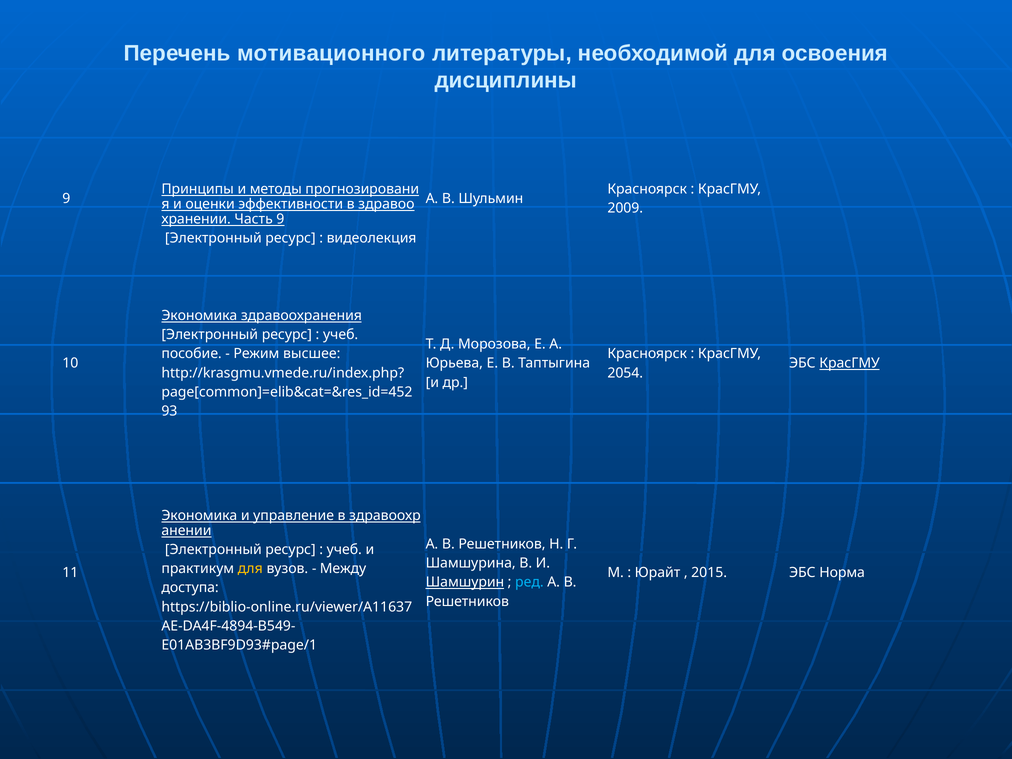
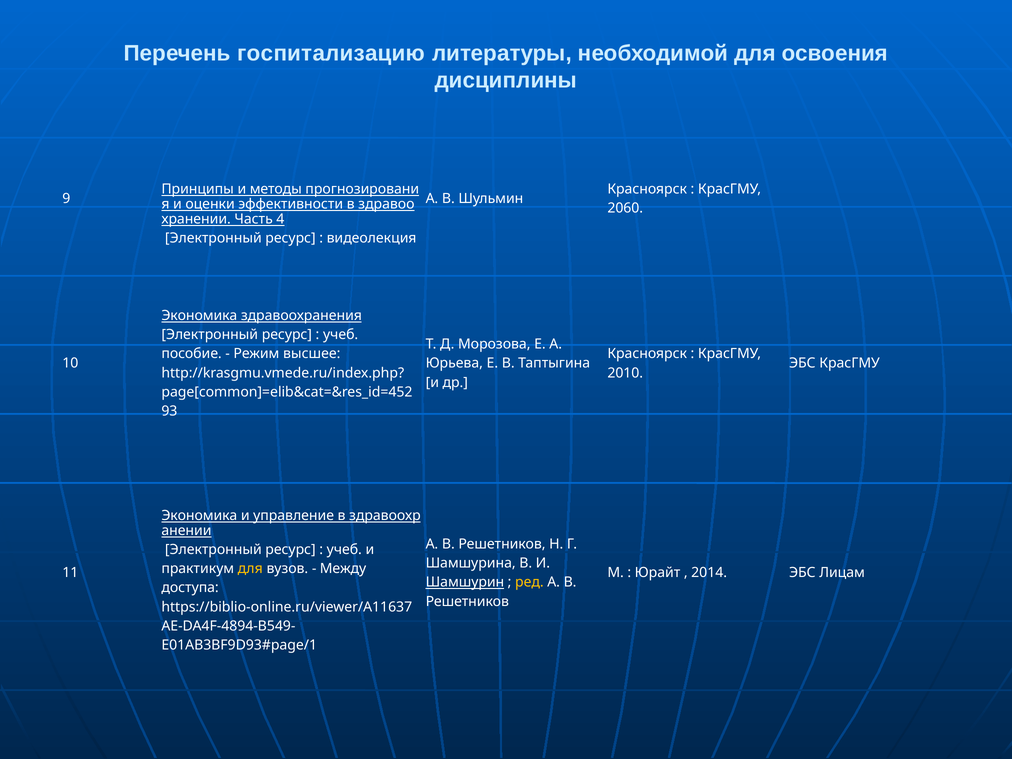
мотивационного: мотивационного -> госпитализацию (331, 54)
2009: 2009 -> 2060 (625, 208)
Часть 9: 9 -> 4 (280, 219)
КрасГМУ underline: present -> none (850, 363)
2054: 2054 -> 2010 (625, 373)
2015: 2015 -> 2014 (709, 573)
Норма: Норма -> Лицам (842, 573)
ред colour: light blue -> yellow (529, 582)
